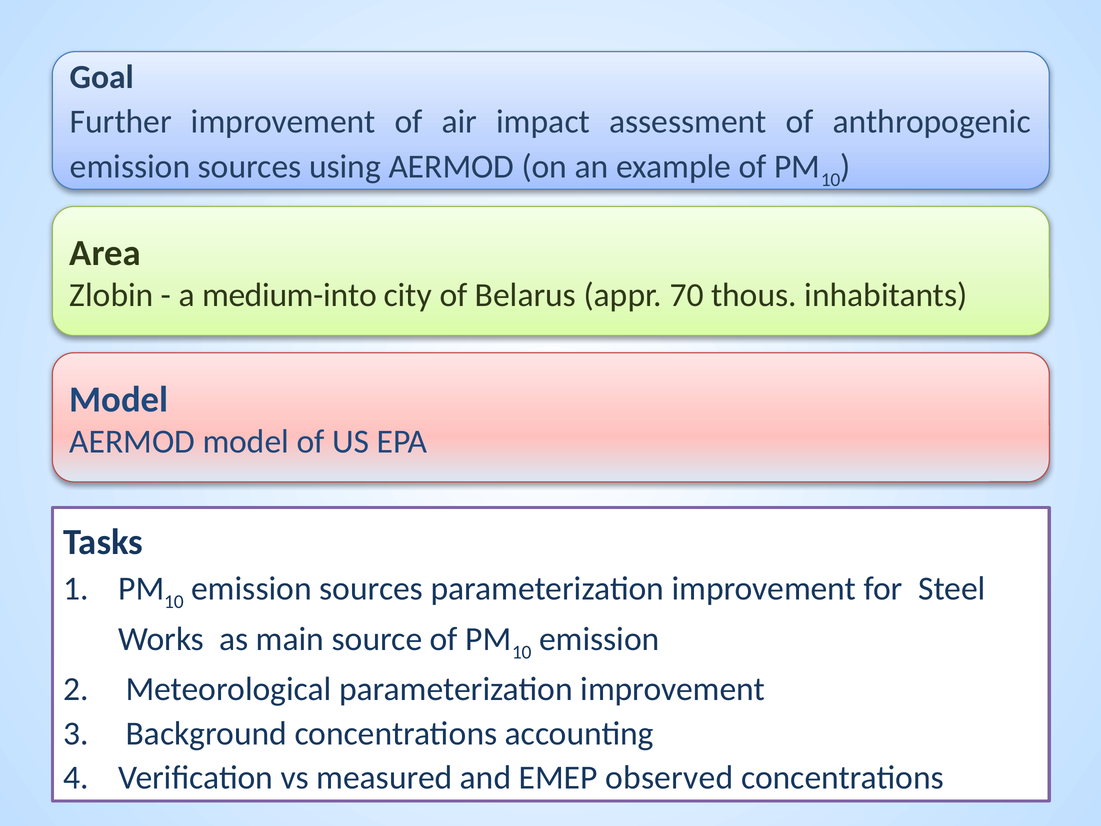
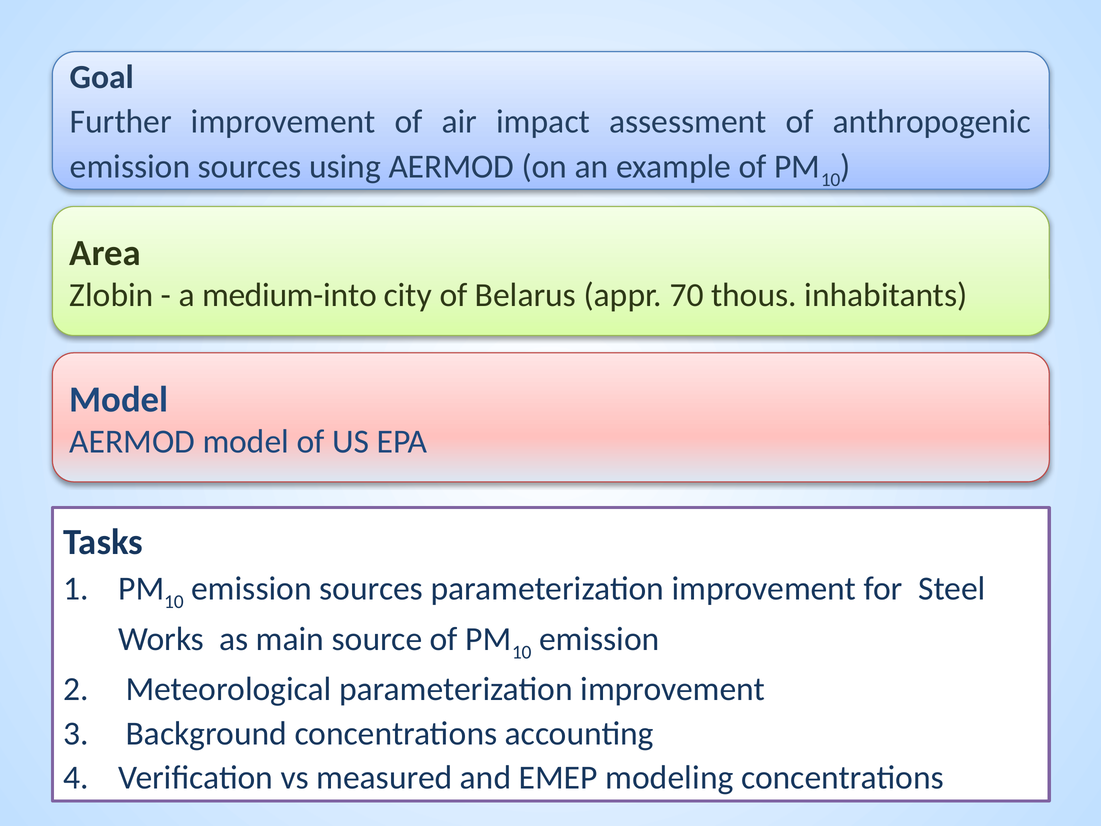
observed: observed -> modeling (669, 778)
